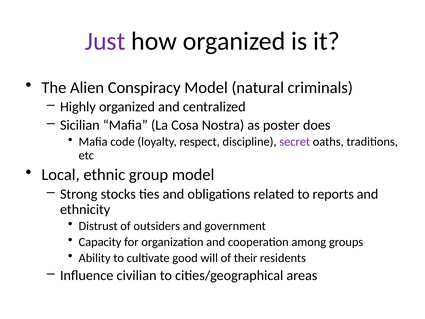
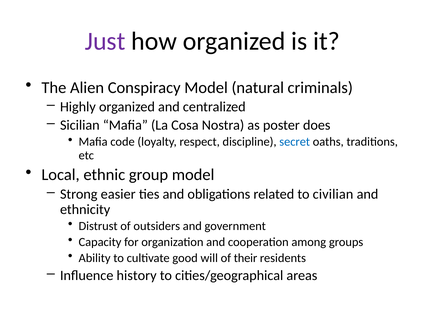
secret colour: purple -> blue (295, 142)
stocks: stocks -> easier (118, 194)
reports: reports -> civilian (333, 194)
civilian: civilian -> history (137, 275)
